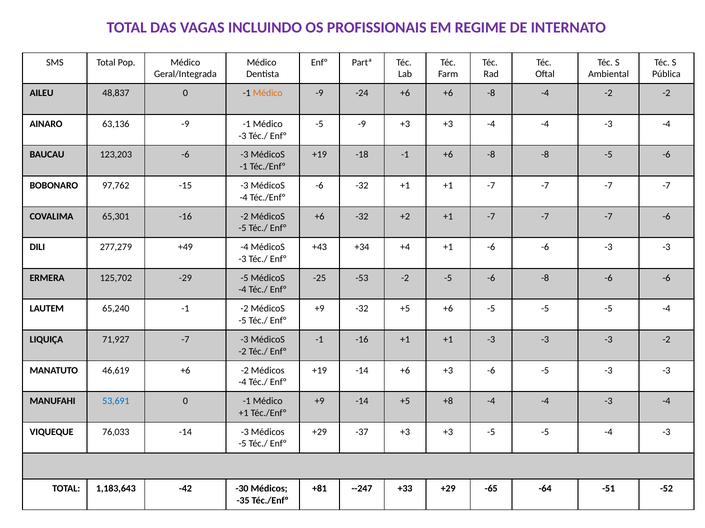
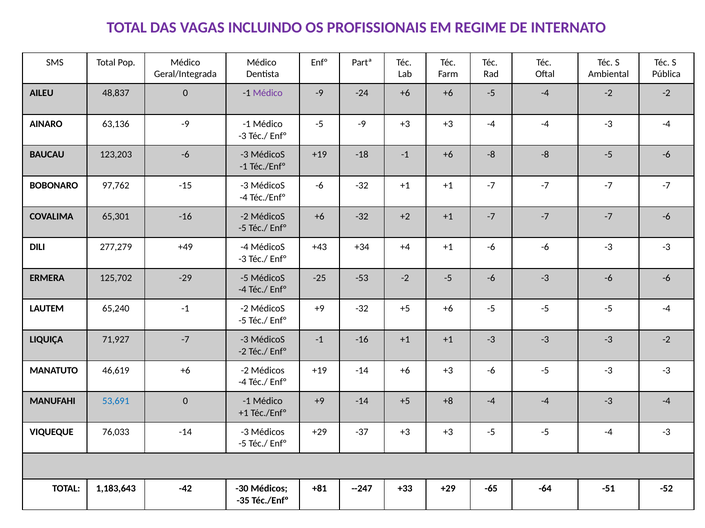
Médico colour: orange -> purple (268, 93)
+6 +6 -8: -8 -> -5 (491, 93)
-5 -6 -8: -8 -> -3 (545, 278)
